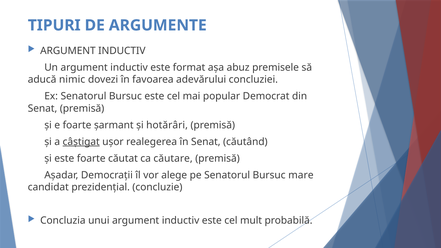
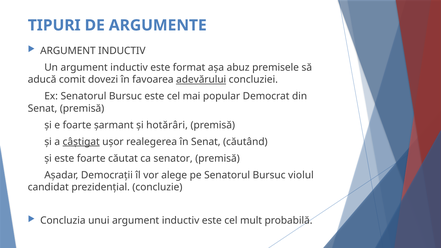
nimic: nimic -> comit (72, 80)
adevărului underline: none -> present (201, 80)
căutare: căutare -> senator (173, 158)
mare: mare -> violul (301, 175)
